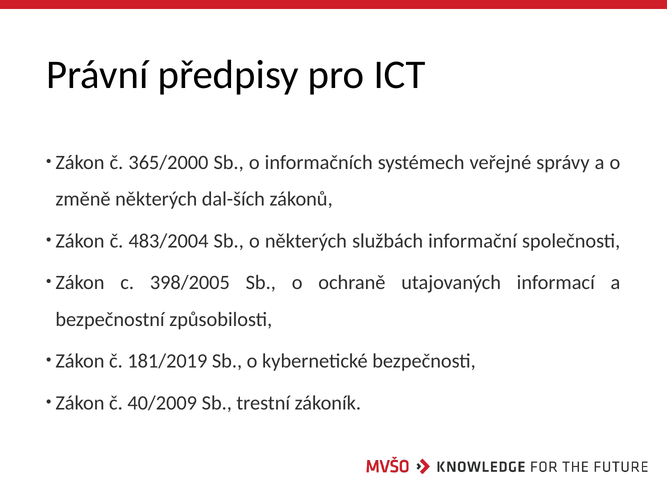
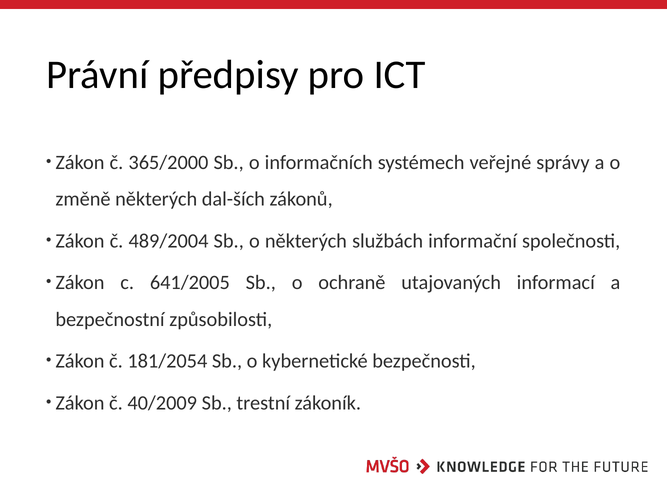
483/2004: 483/2004 -> 489/2004 (168, 241)
398/2005: 398/2005 -> 641/2005 (190, 283)
181/2019: 181/2019 -> 181/2054 (167, 361)
